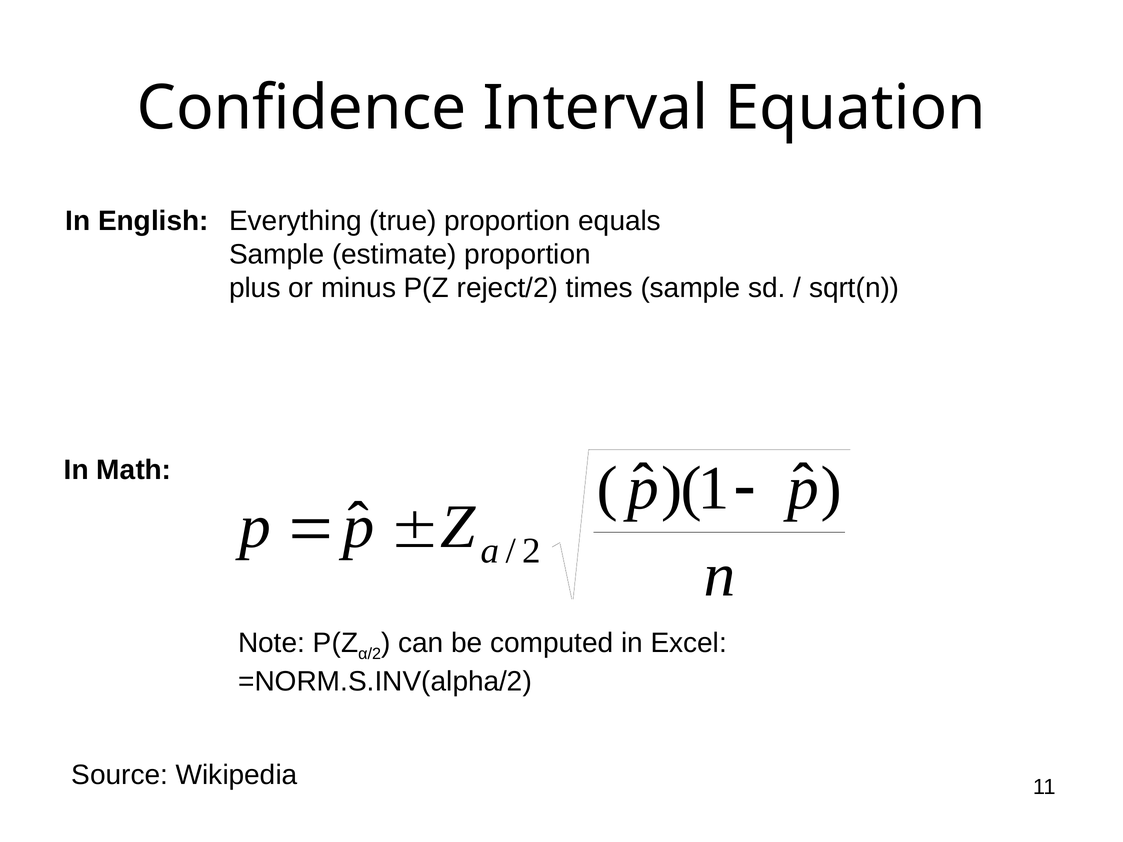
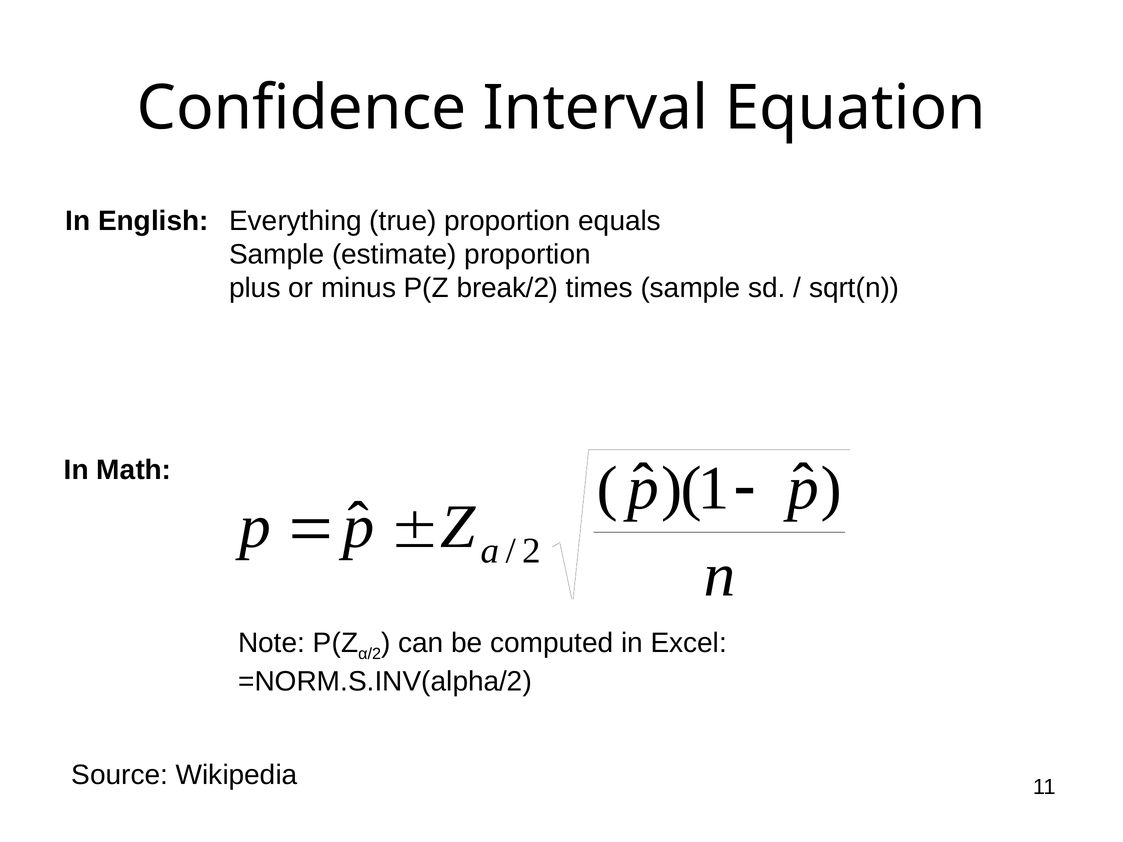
reject/2: reject/2 -> break/2 (507, 288)
